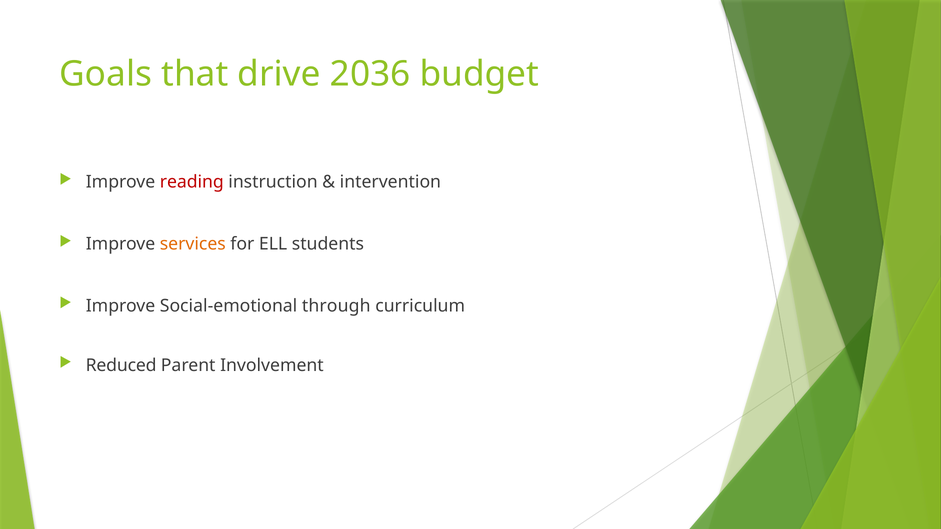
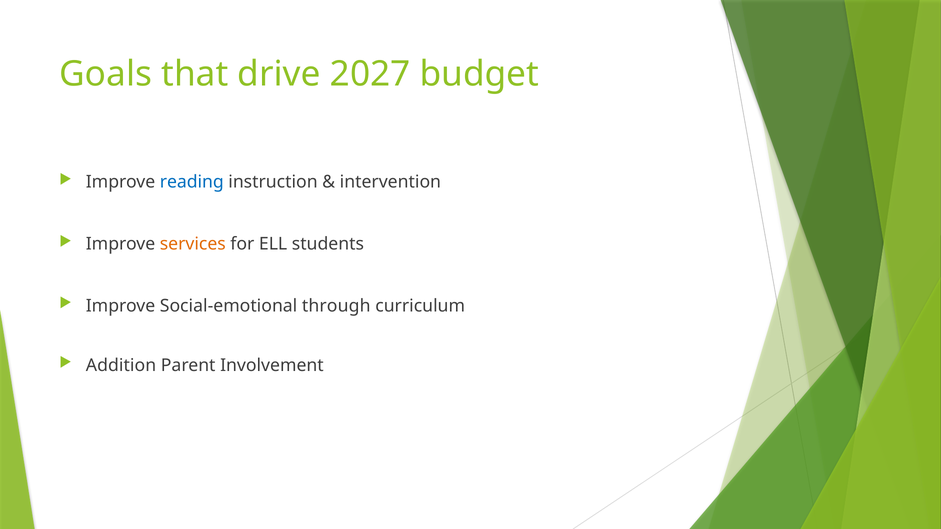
2036: 2036 -> 2027 (370, 74)
reading colour: red -> blue (192, 182)
Reduced: Reduced -> Addition (121, 366)
